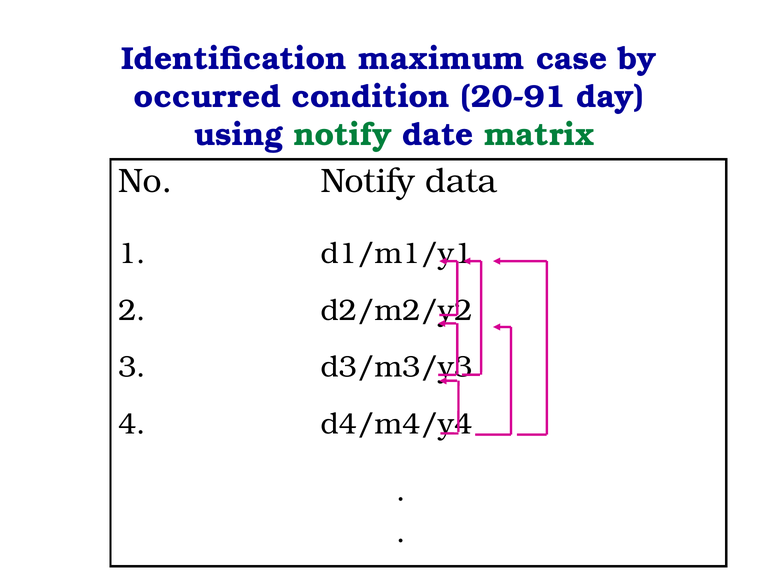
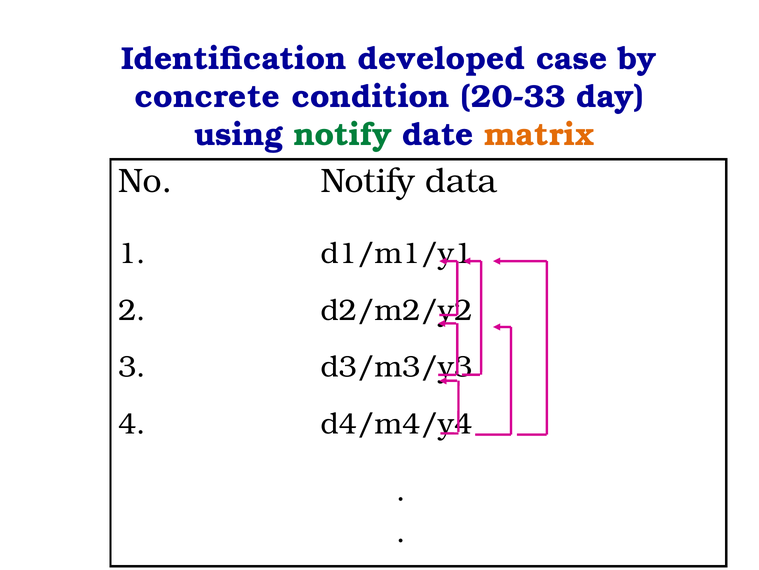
maximum: maximum -> developed (441, 59)
occurred: occurred -> concrete (207, 97)
20-91: 20-91 -> 20-33 (513, 97)
matrix colour: green -> orange (539, 135)
